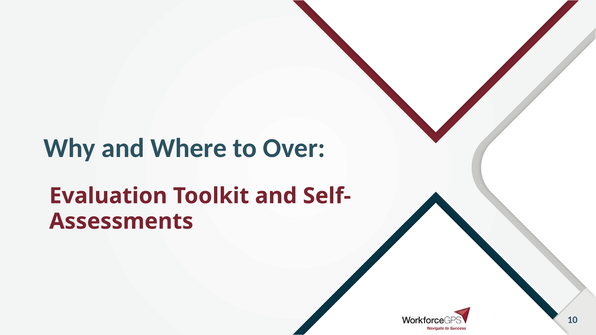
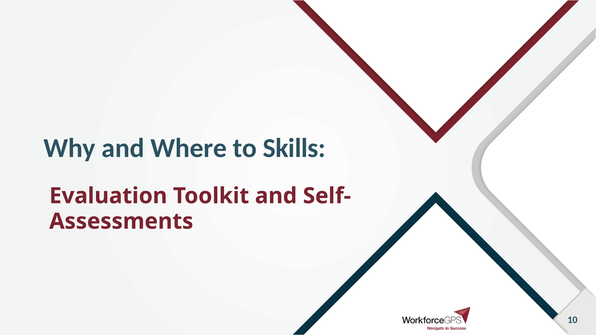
Over: Over -> Skills (294, 148)
